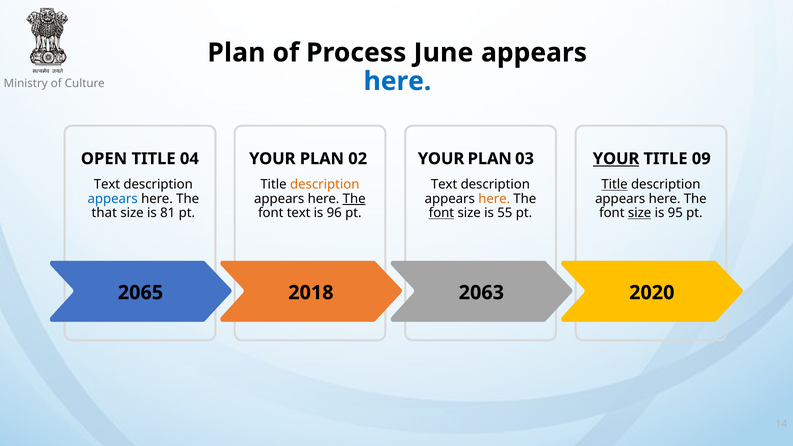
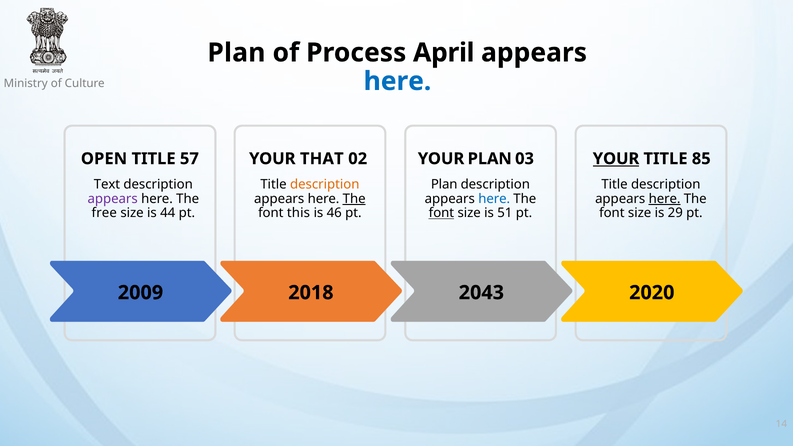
June: June -> April (444, 53)
04: 04 -> 57 (189, 159)
PLAN: PLAN -> THAT (322, 159)
09: 09 -> 85 (701, 159)
Text: Text -> Plan (444, 185)
Title underline: present -> none (615, 185)
appears colour: blue -> purple (113, 199)
here colour: orange -> blue (494, 199)
here underline: none -> present (665, 199)
that: that -> free (104, 213)
81: 81 -> 44 (168, 213)
font text: text -> this (298, 213)
96: 96 -> 46 (334, 213)
55: 55 -> 51 (505, 213)
size underline: present -> none (640, 213)
95: 95 -> 29 (675, 213)
2065: 2065 -> 2009 (140, 293)
2063: 2063 -> 2043 (481, 293)
